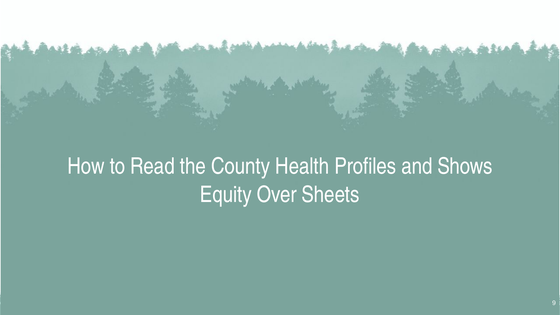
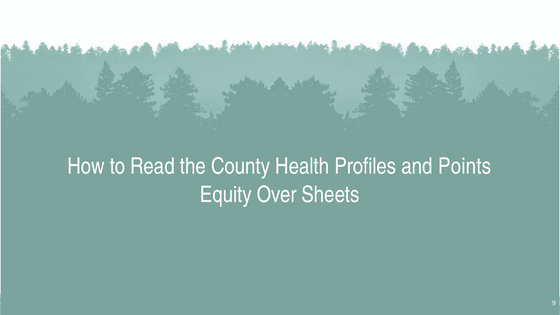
Shows: Shows -> Points (465, 166)
